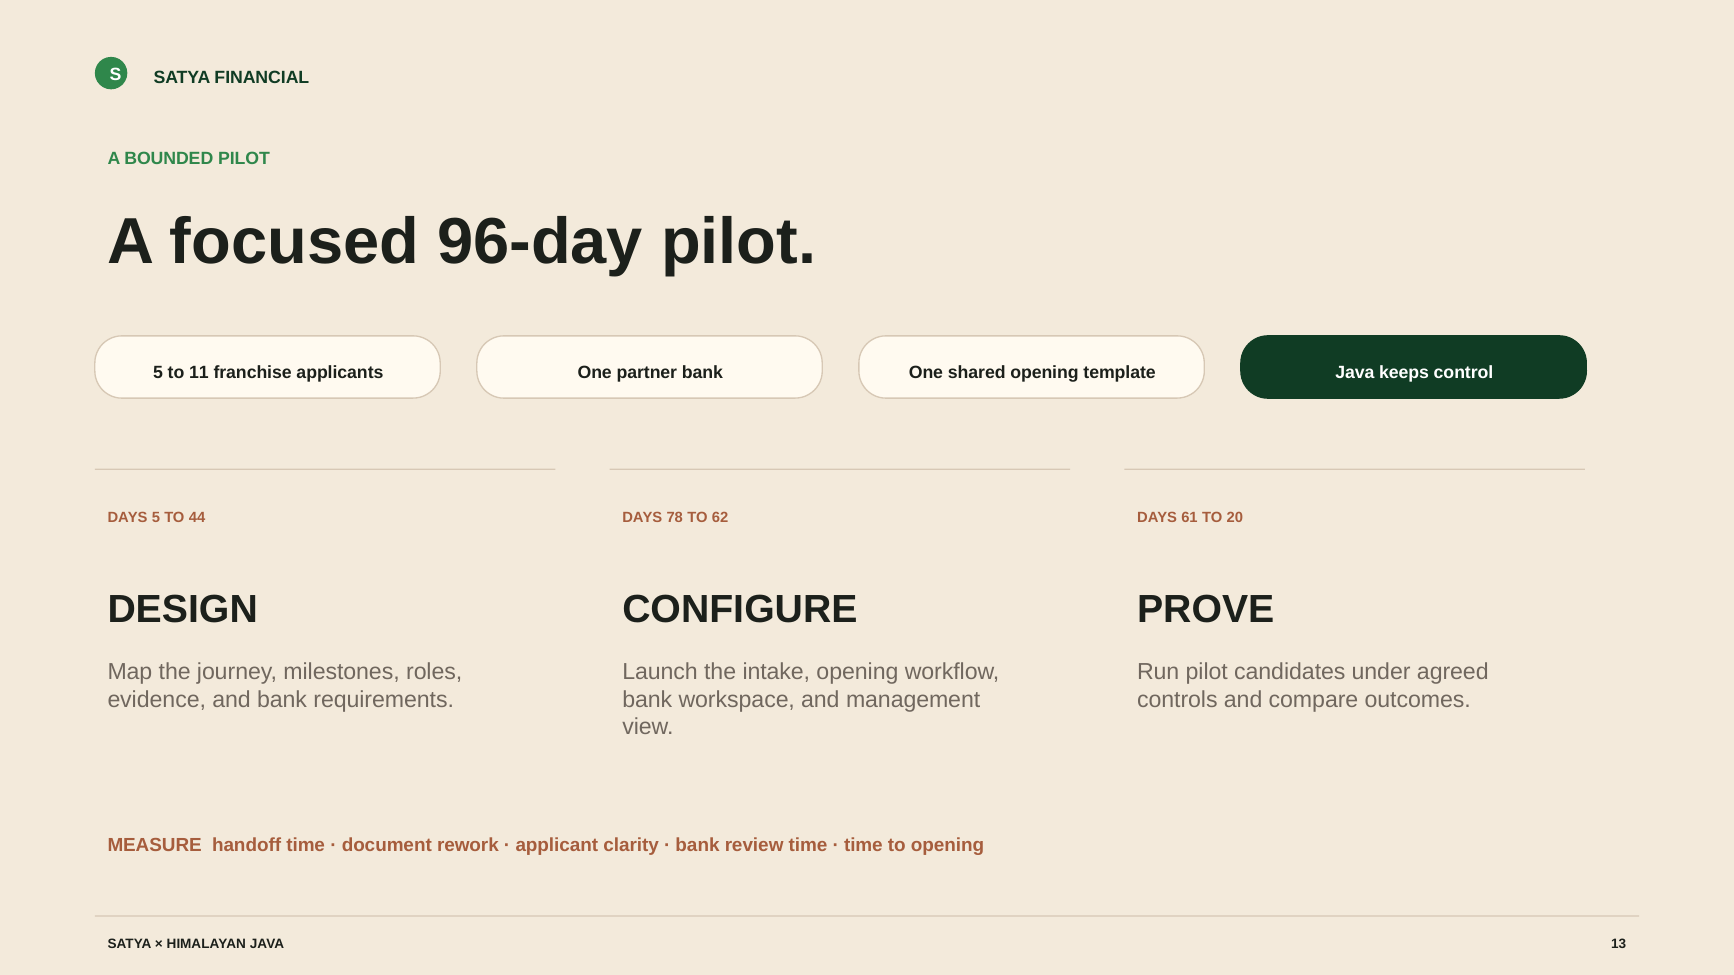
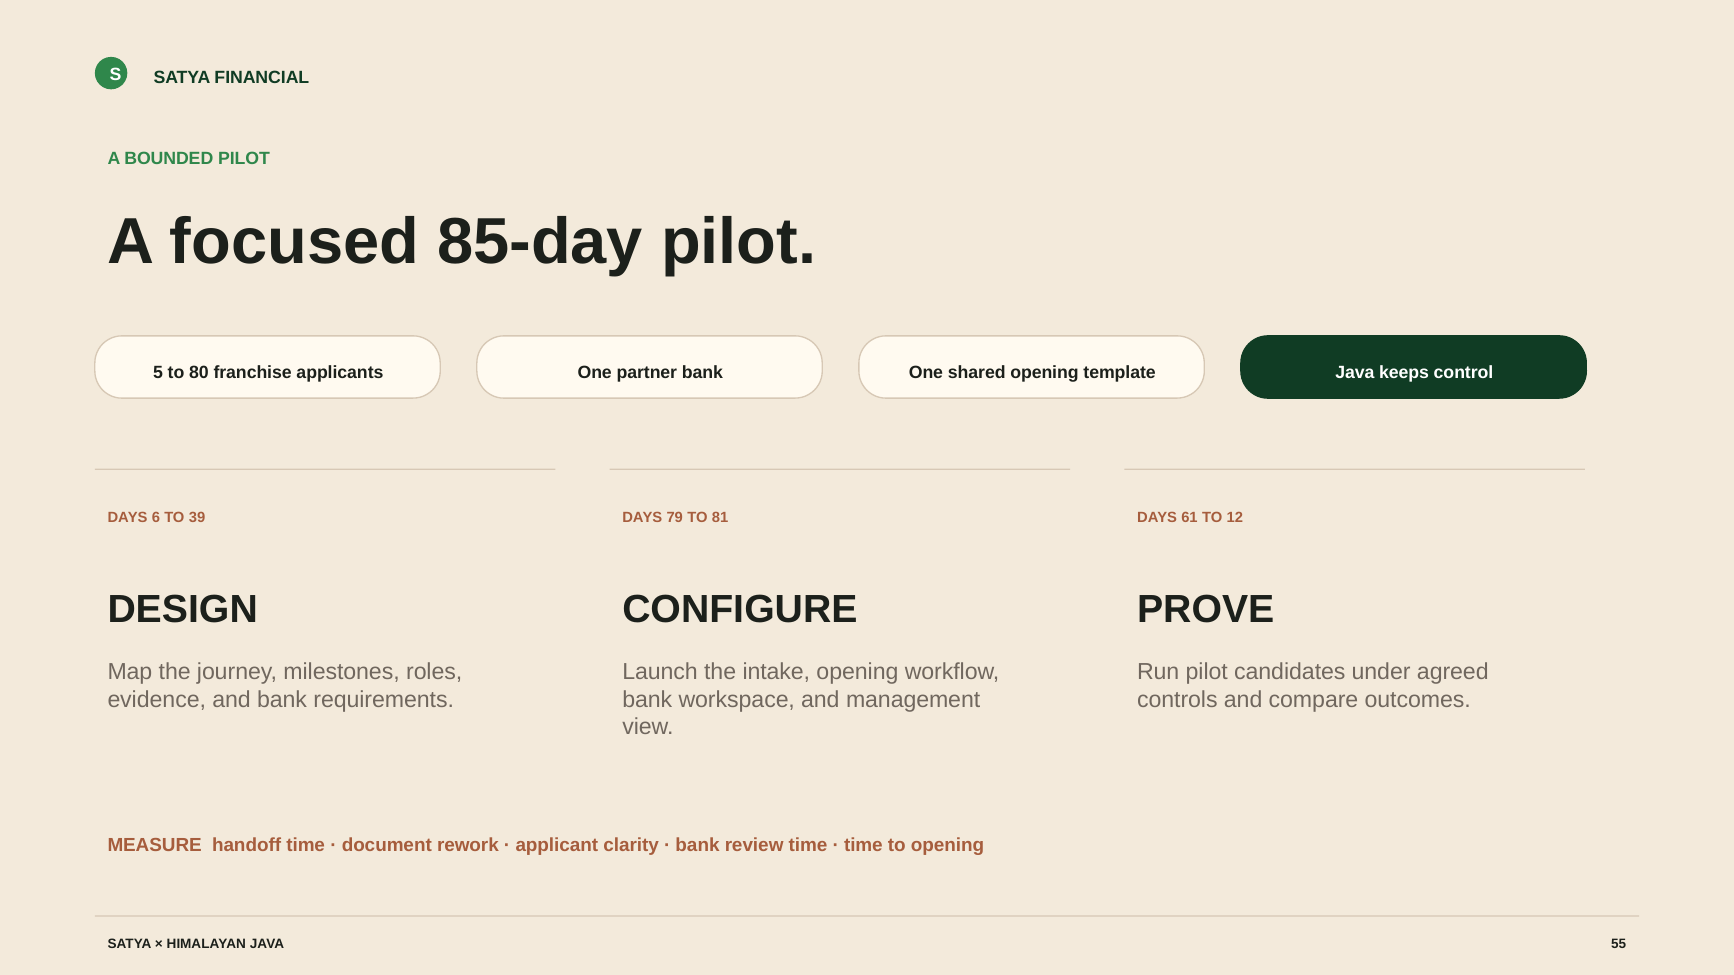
96-day: 96-day -> 85-day (540, 242)
11: 11 -> 80 (199, 373)
DAYS 5: 5 -> 6 (156, 518)
44: 44 -> 39 (197, 518)
78: 78 -> 79 (675, 518)
62: 62 -> 81 (720, 518)
20: 20 -> 12 (1235, 518)
13: 13 -> 55 (1619, 945)
